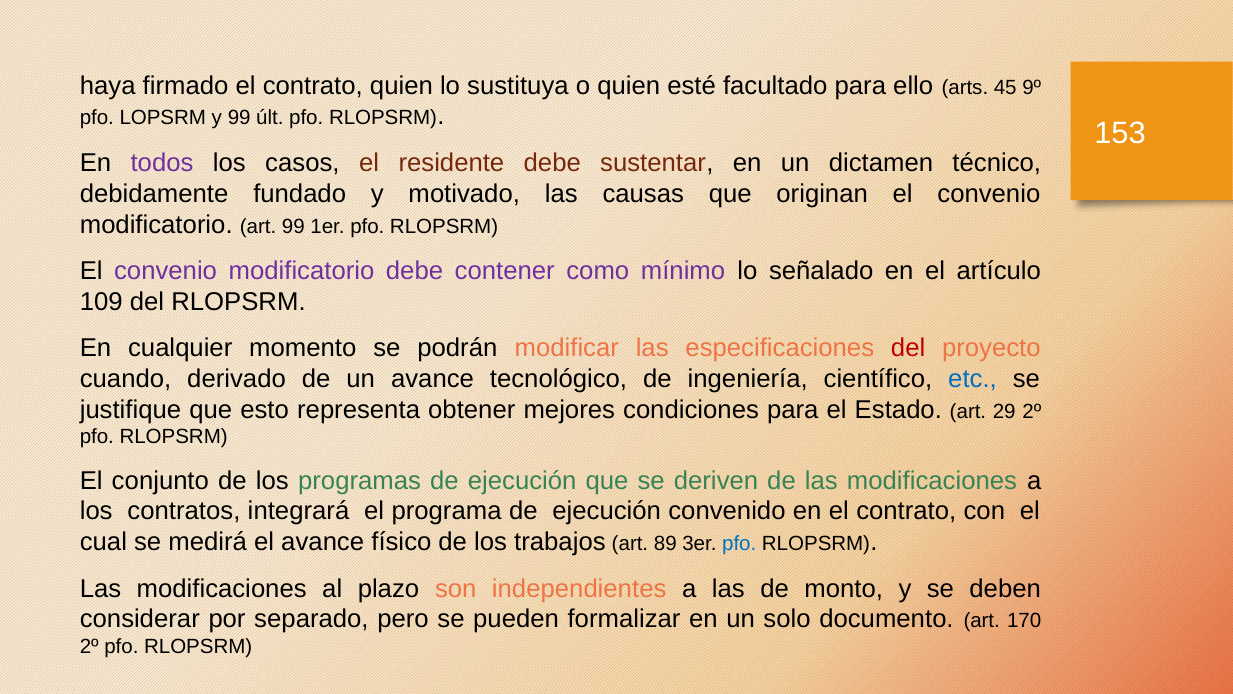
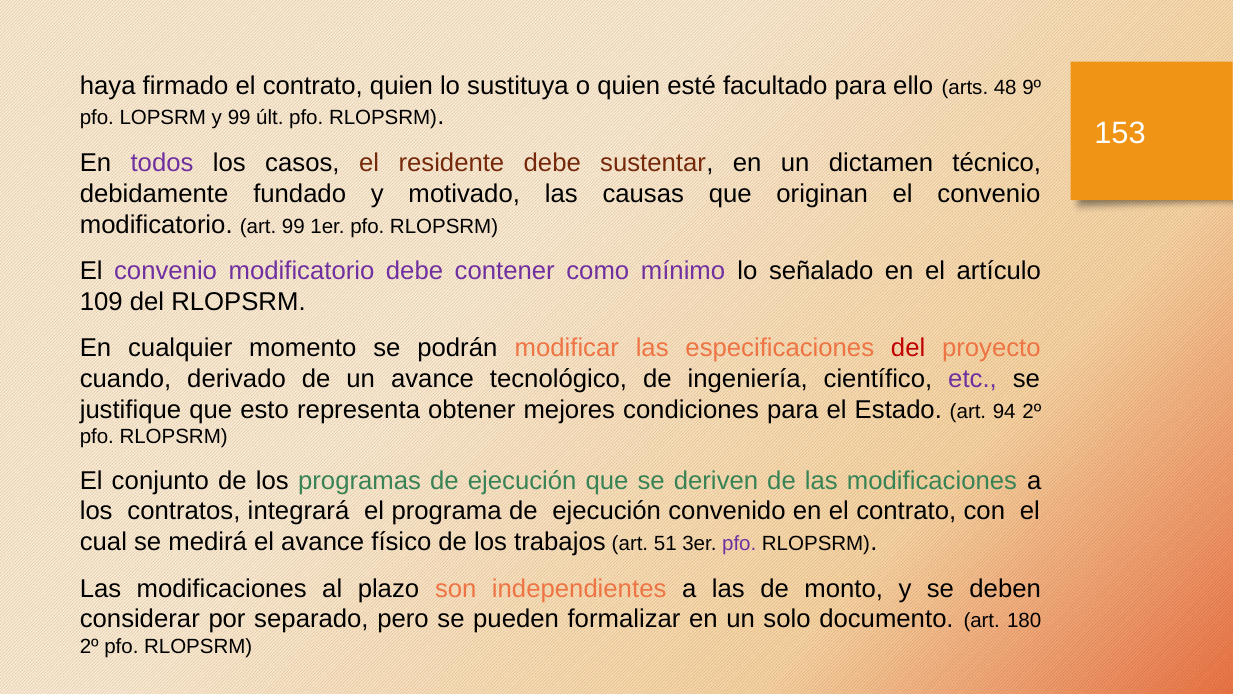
45: 45 -> 48 (1005, 87)
etc colour: blue -> purple (972, 379)
29: 29 -> 94 (1004, 411)
89: 89 -> 51 (665, 544)
pfo colour: blue -> purple (739, 544)
170: 170 -> 180 (1024, 621)
